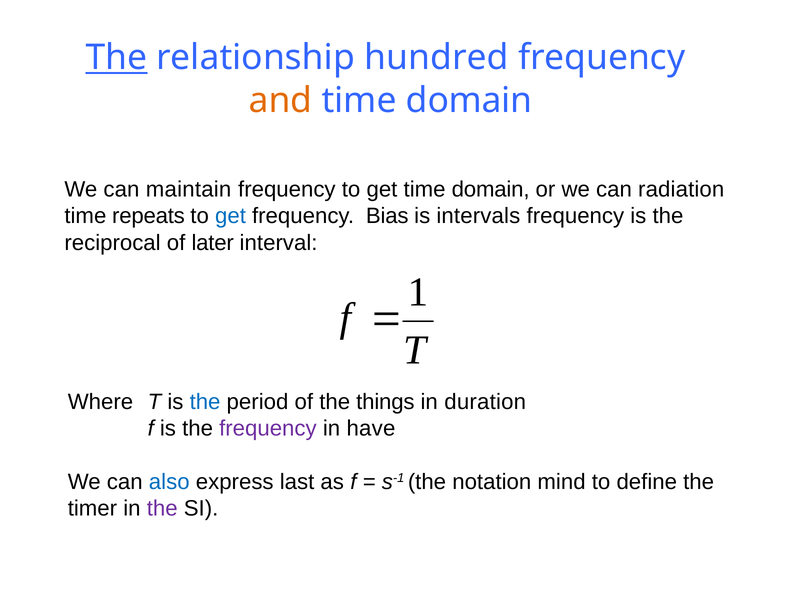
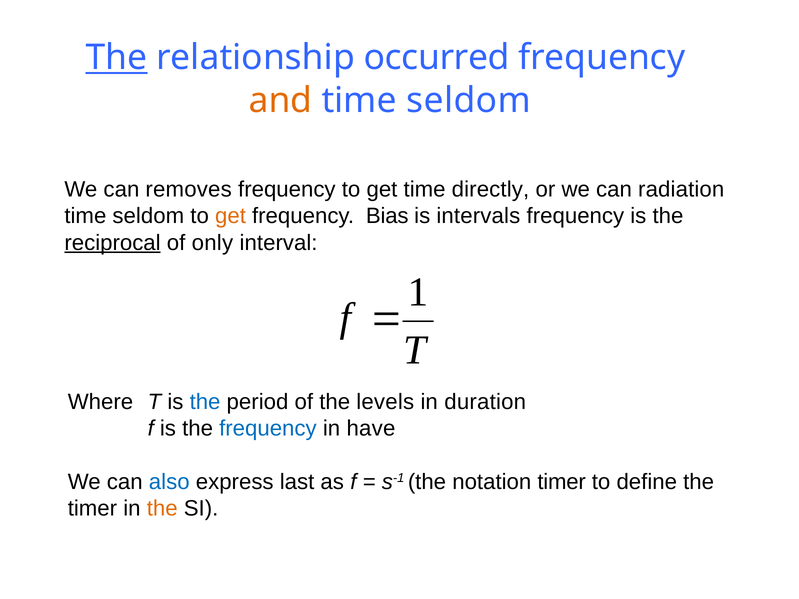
hundred: hundred -> occurred (437, 58)
domain: domain -> seldom (469, 100)
maintain: maintain -> removes (189, 190)
get time domain: domain -> directly (490, 190)
repeats: repeats -> seldom (148, 216)
get colour: blue -> orange (230, 216)
reciprocal underline: none -> present (113, 243)
later: later -> only (212, 243)
things: things -> levels (385, 402)
frequency colour: purple -> blue (268, 429)
notation mind: mind -> timer (562, 482)
the colour: purple -> orange (162, 509)
